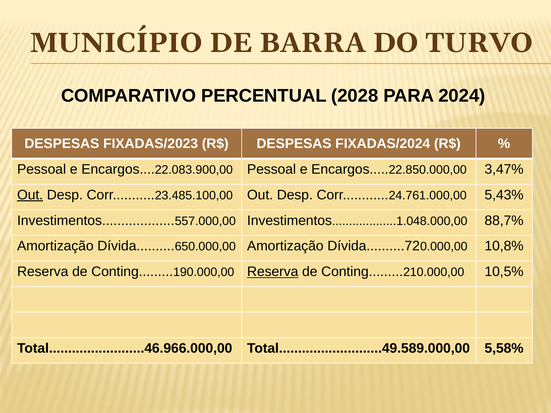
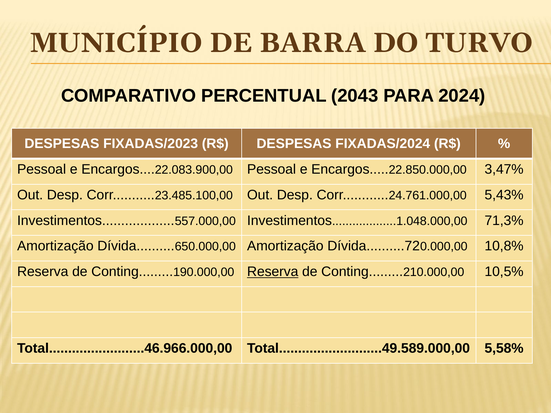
2028: 2028 -> 2043 (355, 96)
Out underline: present -> none (30, 195)
88,7%: 88,7% -> 71,3% (504, 221)
